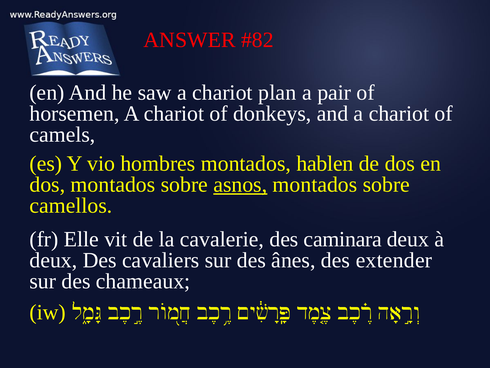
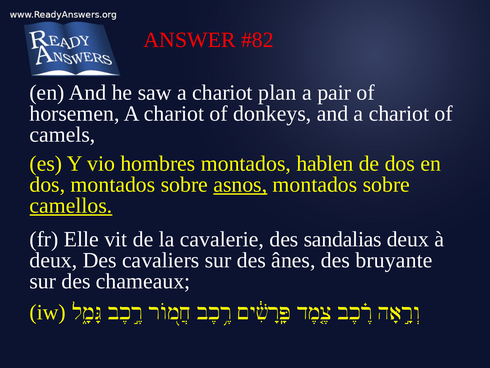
camellos underline: none -> present (71, 205)
caminara: caminara -> sandalias (343, 239)
extender: extender -> bruyante (394, 260)
